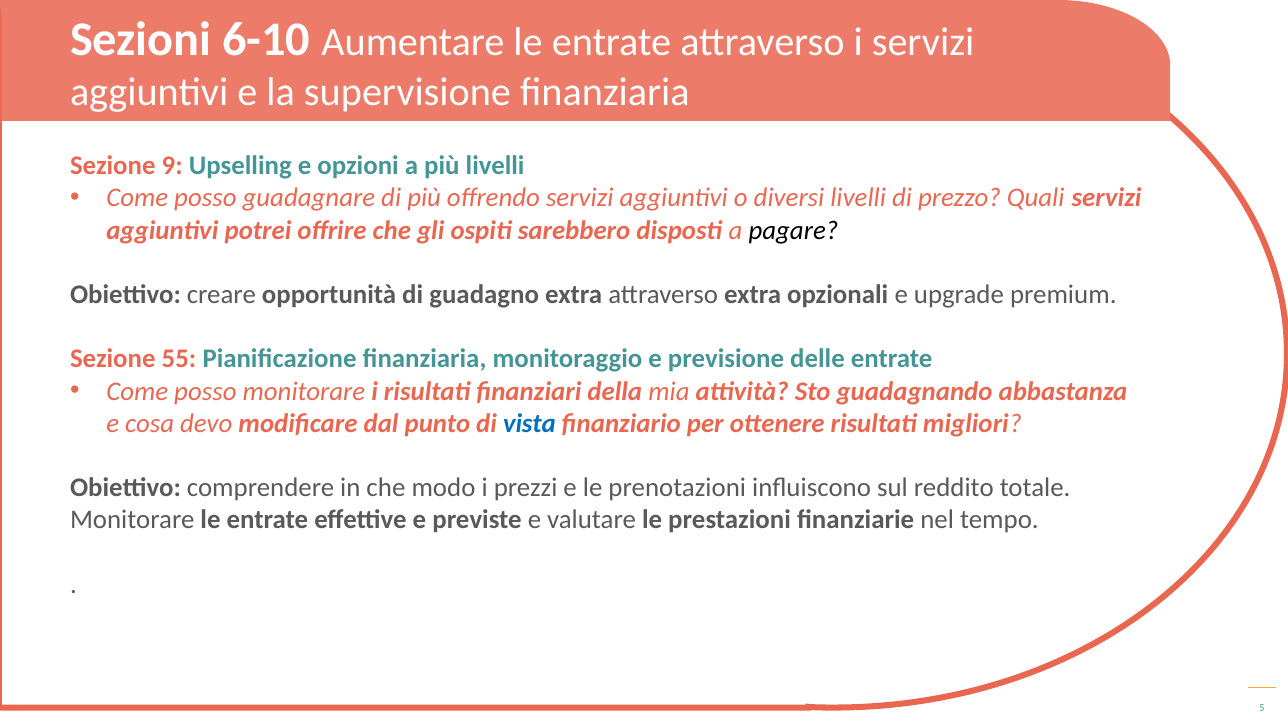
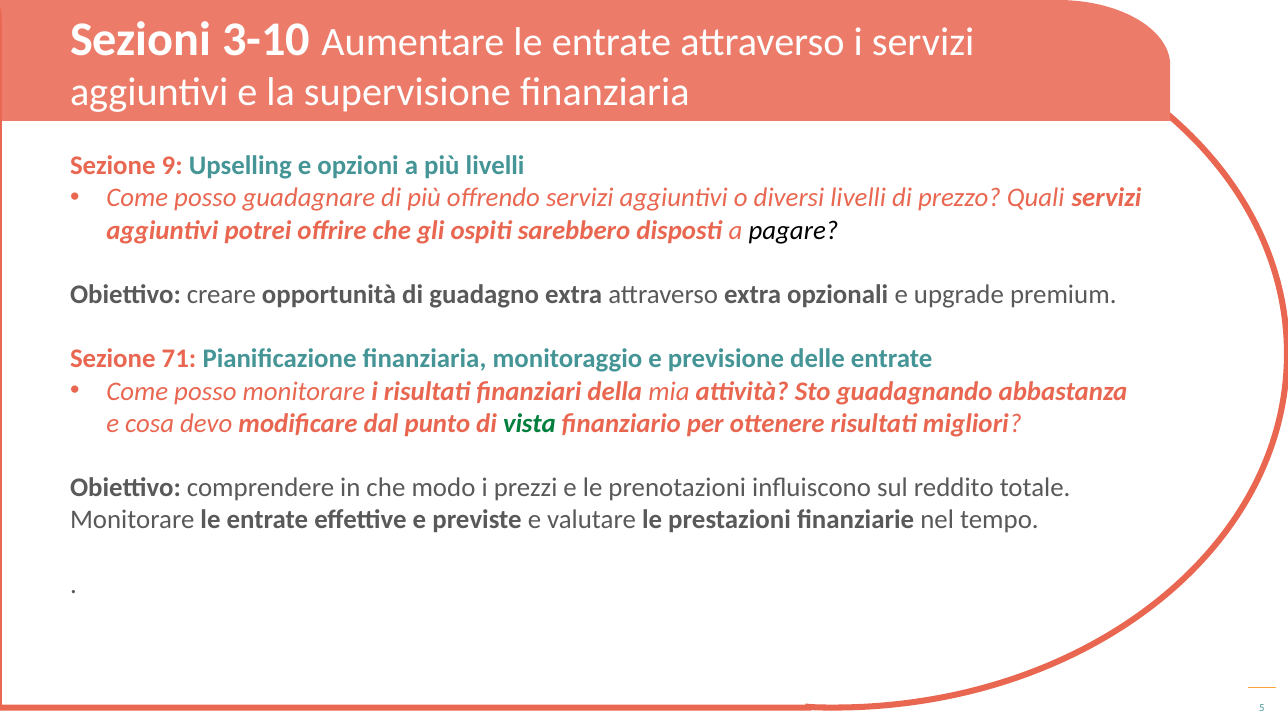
6-10: 6-10 -> 3-10 (266, 40)
55: 55 -> 71 (179, 359)
vista colour: blue -> green (529, 424)
